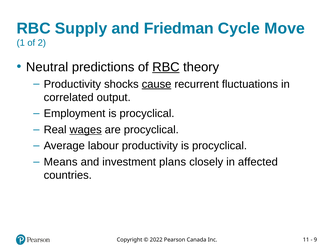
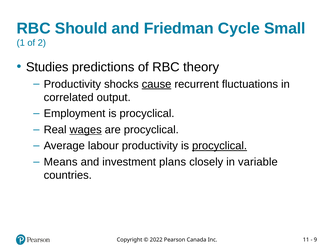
Supply: Supply -> Should (81, 28)
Move: Move -> Small (285, 28)
Neutral: Neutral -> Studies (47, 67)
RBC underline: present -> none (166, 67)
procyclical underline: none -> present (220, 146)
affected: affected -> variable (258, 162)
